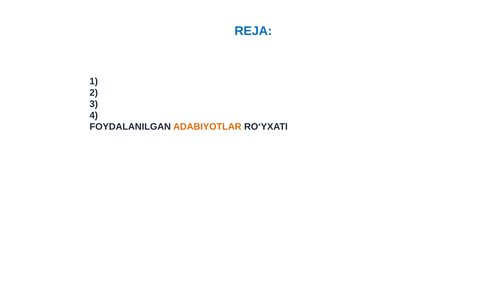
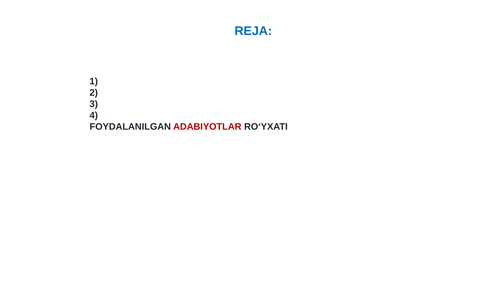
ADABIYOTLAR colour: orange -> red (207, 127)
